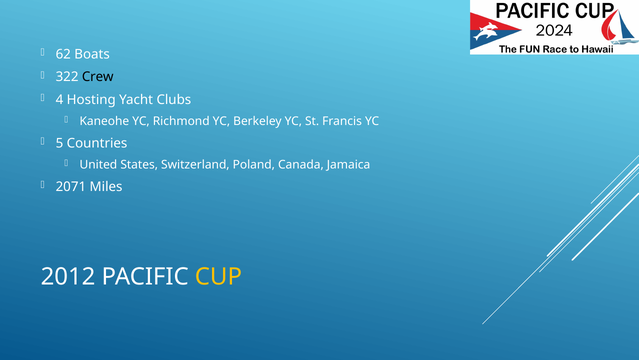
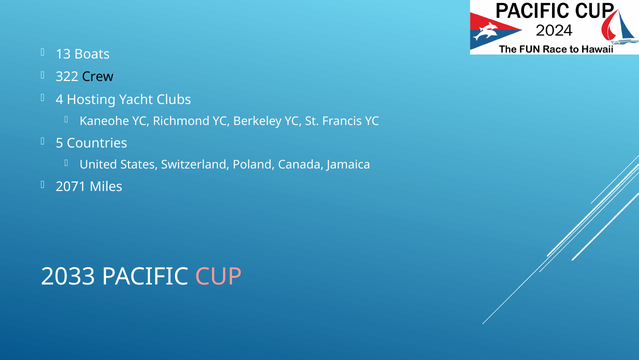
62: 62 -> 13 (63, 54)
2012: 2012 -> 2033 (68, 276)
CUP colour: yellow -> pink (218, 276)
